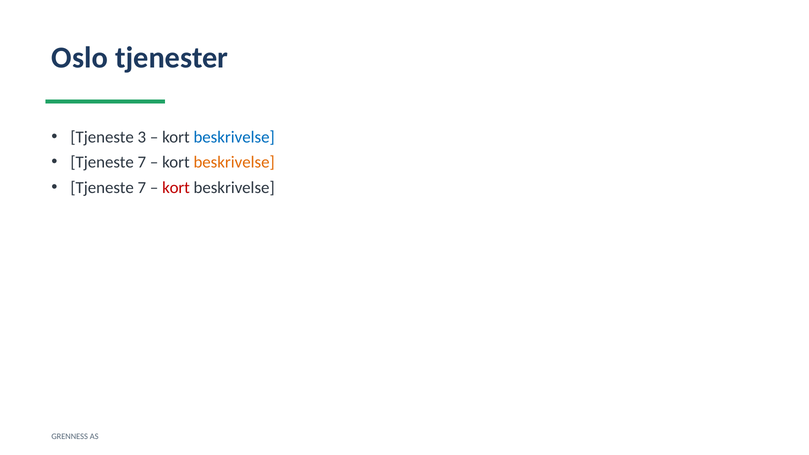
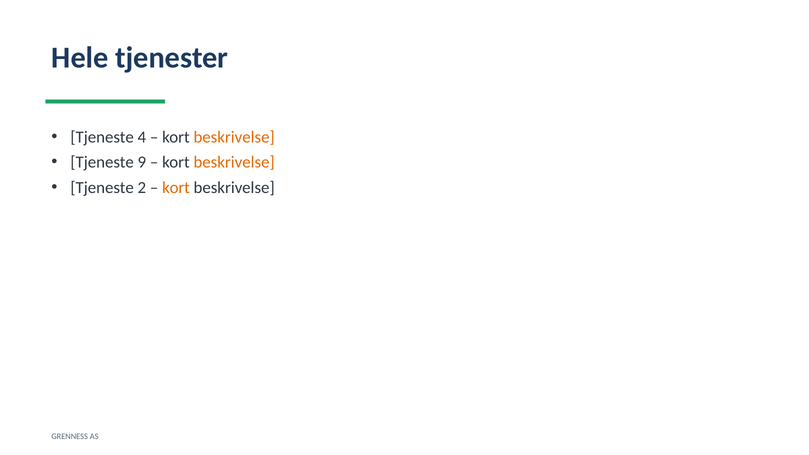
Oslo: Oslo -> Hele (80, 58)
3: 3 -> 4 (142, 137)
beskrivelse colour: blue -> orange (234, 137)
7: 7 -> 9 (142, 162)
7: 7 -> 2 (142, 188)
kort colour: red -> orange (176, 188)
